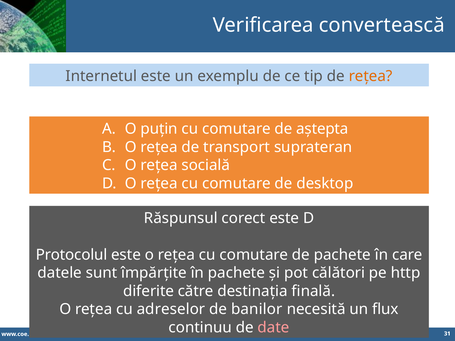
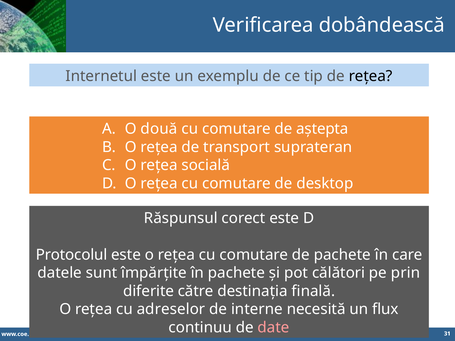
convertească: convertească -> dobândească (382, 25)
rețea colour: orange -> black (371, 76)
puțin: puțin -> două (159, 129)
http: http -> prin (406, 273)
banilor: banilor -> interne (257, 309)
